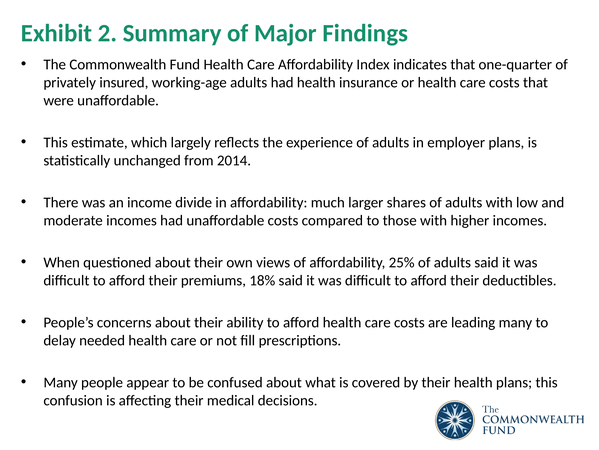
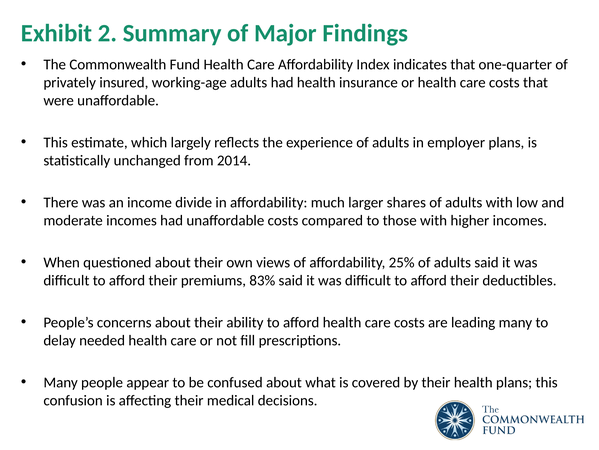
18%: 18% -> 83% (262, 280)
